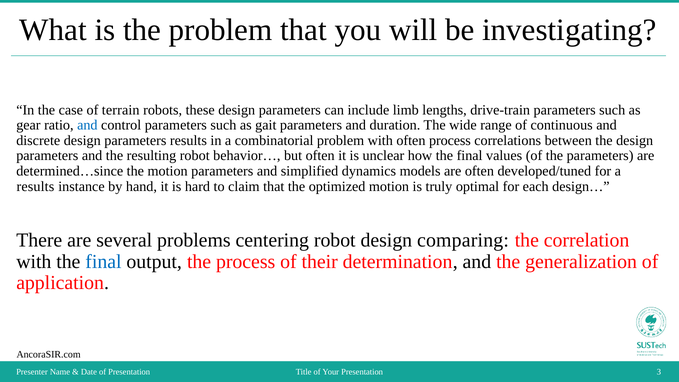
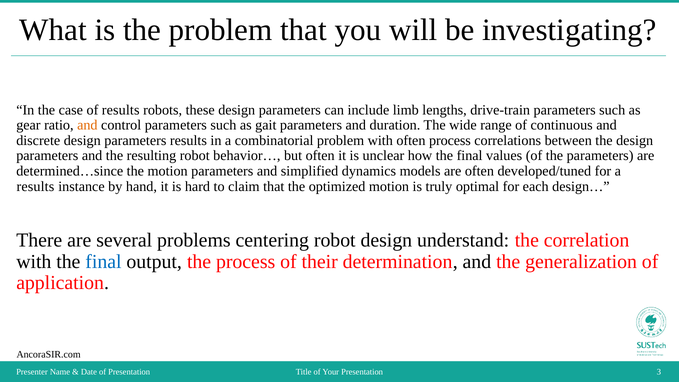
of terrain: terrain -> results (121, 110)
and colour: blue -> orange (87, 125)
comparing: comparing -> understand (463, 240)
